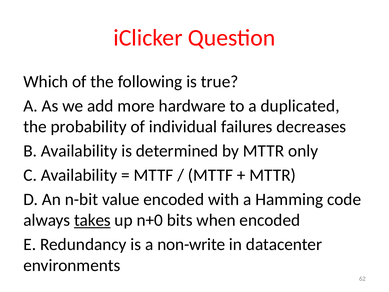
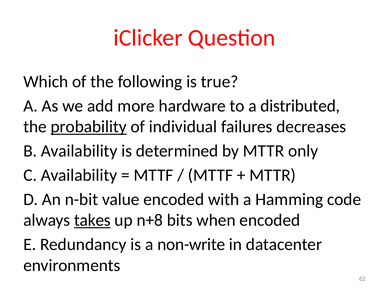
duplicated: duplicated -> distributed (300, 106)
probability underline: none -> present (89, 127)
n+0: n+0 -> n+8 (150, 220)
